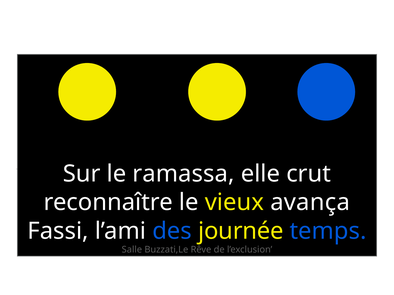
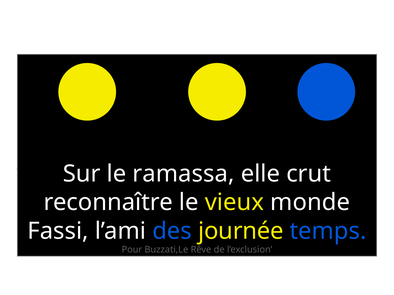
avança: avança -> monde (310, 203)
Salle: Salle -> Pour (132, 250)
